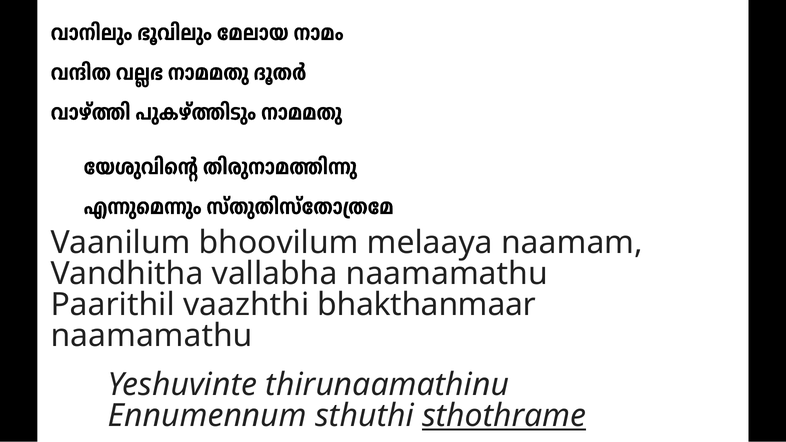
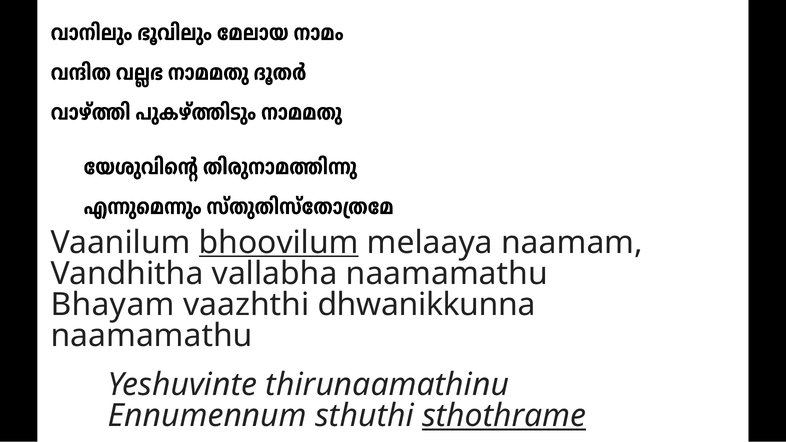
bhoovilum underline: none -> present (279, 243)
Paarithil: Paarithil -> Bhayam (113, 305)
bhakthanmaar: bhakthanmaar -> dhwanikkunna (427, 305)
